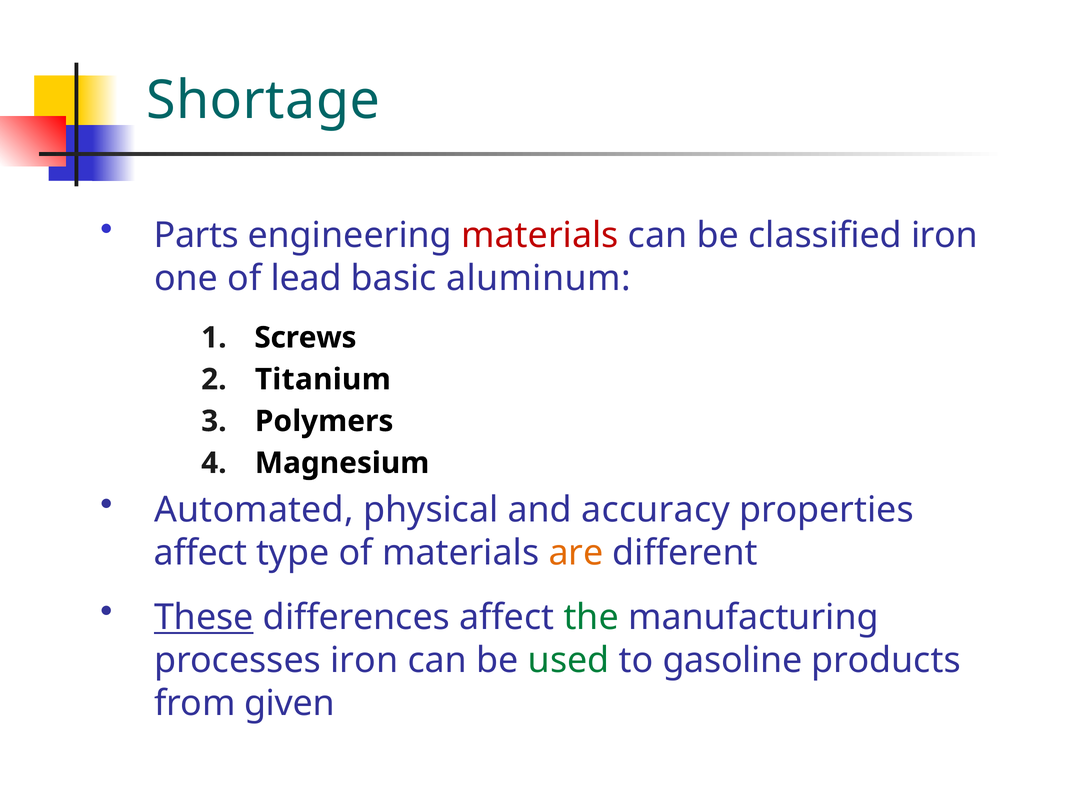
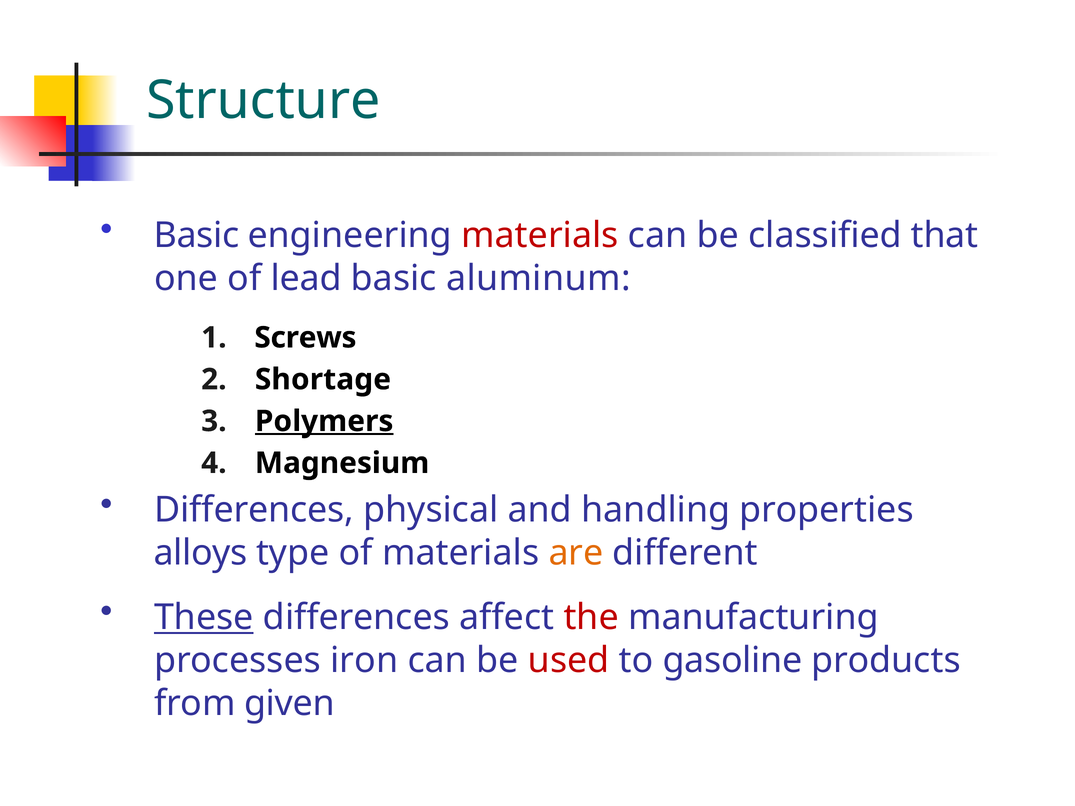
Shortage: Shortage -> Structure (263, 100)
Parts: Parts -> Basic (196, 235)
classified iron: iron -> that (944, 235)
Titanium: Titanium -> Shortage (323, 380)
Polymers underline: none -> present (324, 421)
Automated: Automated -> Differences (254, 510)
accuracy: accuracy -> handling (656, 510)
affect: affect -> alloys (201, 553)
the colour: green -> red (591, 618)
used colour: green -> red (569, 661)
